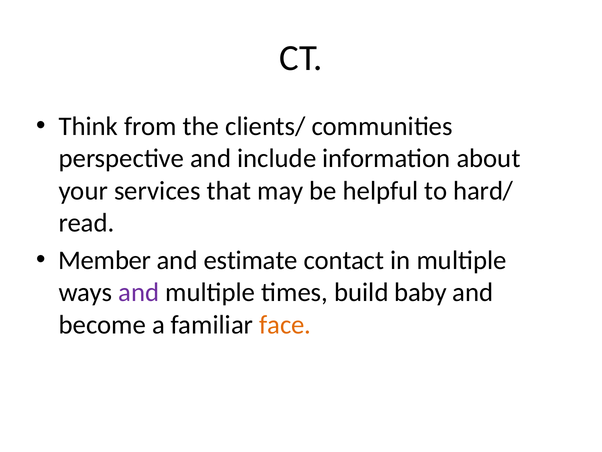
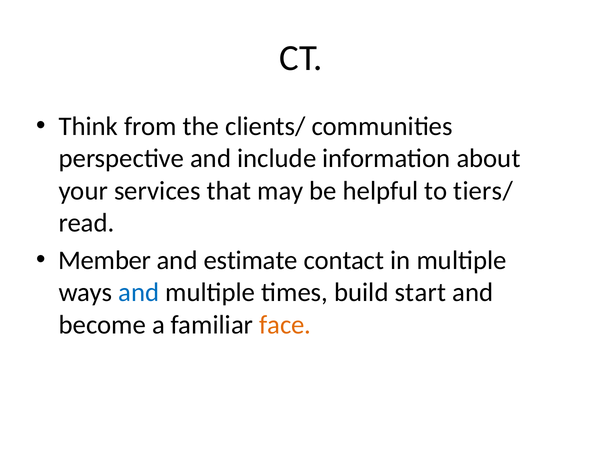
hard/: hard/ -> tiers/ (483, 191)
and colour: purple -> blue (139, 292)
baby: baby -> start (420, 292)
